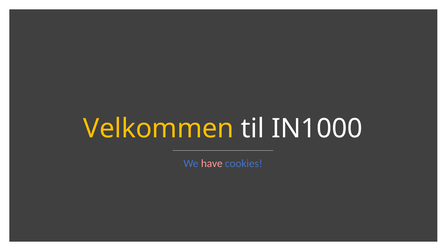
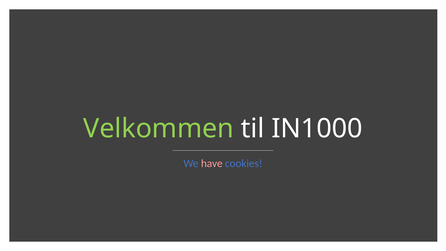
Velkommen colour: yellow -> light green (159, 129)
